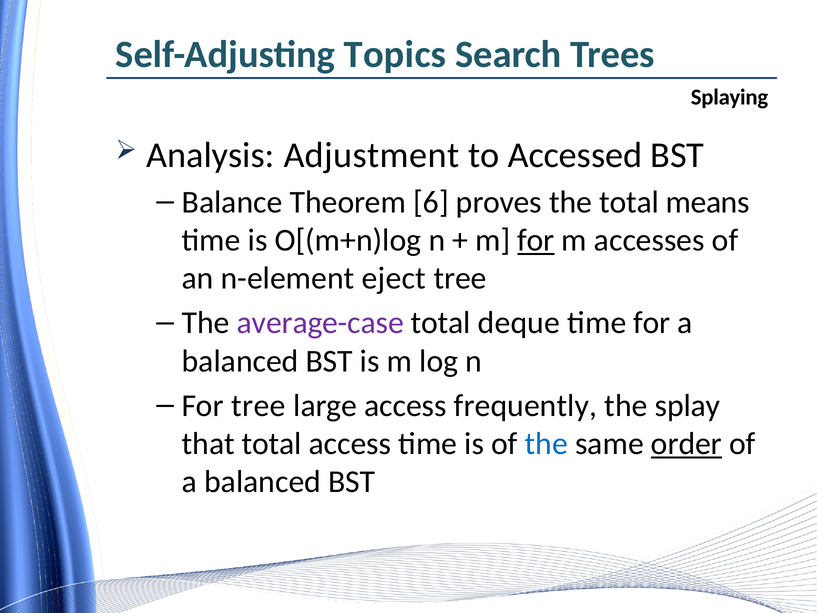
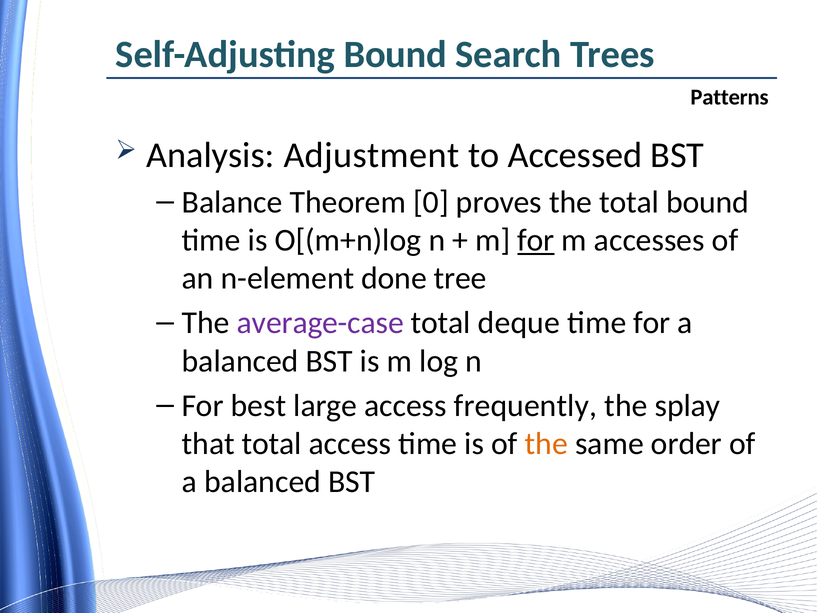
Self-Adjusting Topics: Topics -> Bound (395, 54)
Splaying: Splaying -> Patterns (730, 97)
6: 6 -> 0 (431, 202)
total means: means -> bound (708, 202)
eject: eject -> done (394, 278)
For tree: tree -> best (259, 405)
the colour: blue -> orange (546, 444)
order underline: present -> none (686, 444)
